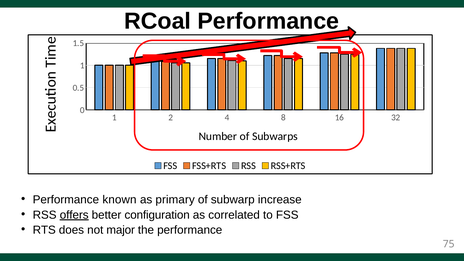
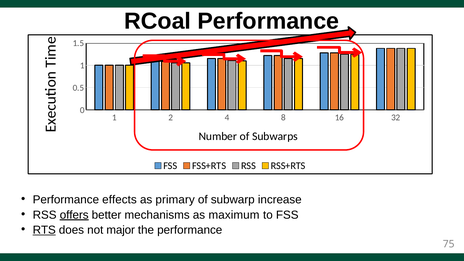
known: known -> effects (119, 200)
configuration: configuration -> mechanisms (157, 215)
correlated: correlated -> maximum (234, 215)
RTS underline: none -> present (44, 230)
